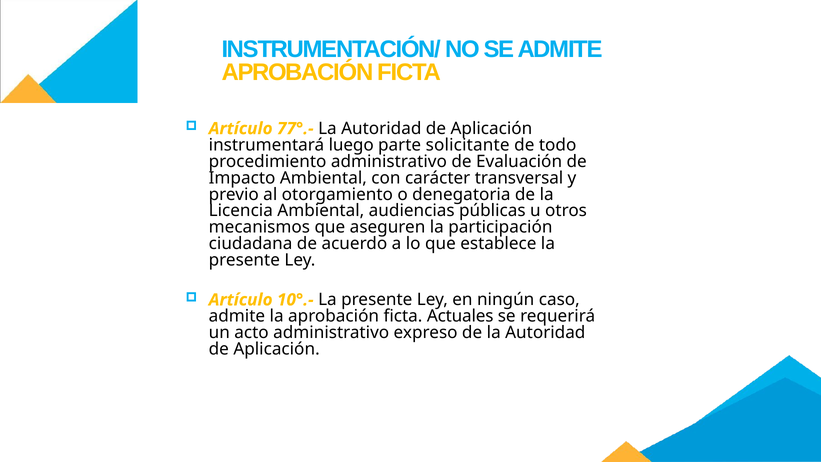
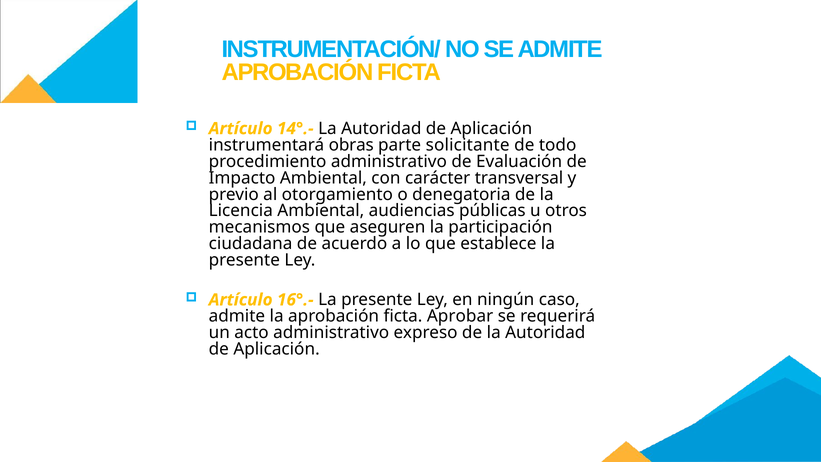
77°.-: 77°.- -> 14°.- (295, 129)
luego: luego -> obras (351, 145)
10°.-: 10°.- -> 16°.- (295, 300)
Actuales: Actuales -> Aprobar (460, 316)
